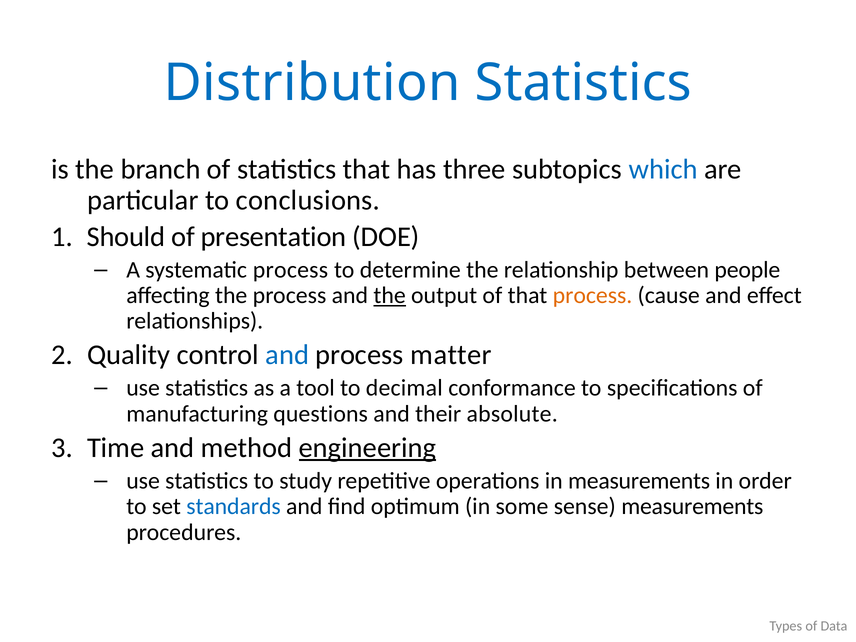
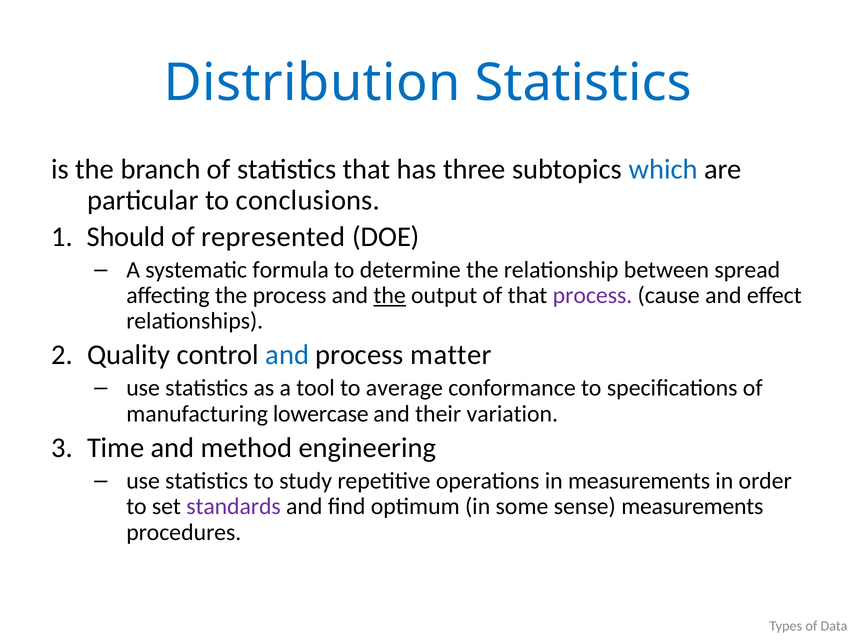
presentation: presentation -> represented (273, 237)
systematic process: process -> formula (291, 270)
people: people -> spread (747, 270)
process colour: orange -> purple (593, 295)
decimal: decimal -> average (404, 388)
questions: questions -> lowercase (321, 414)
absolute: absolute -> variation (512, 414)
engineering underline: present -> none (367, 448)
standards colour: blue -> purple (234, 506)
